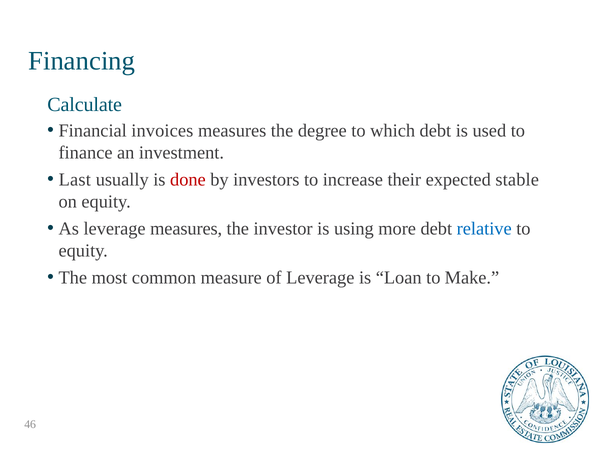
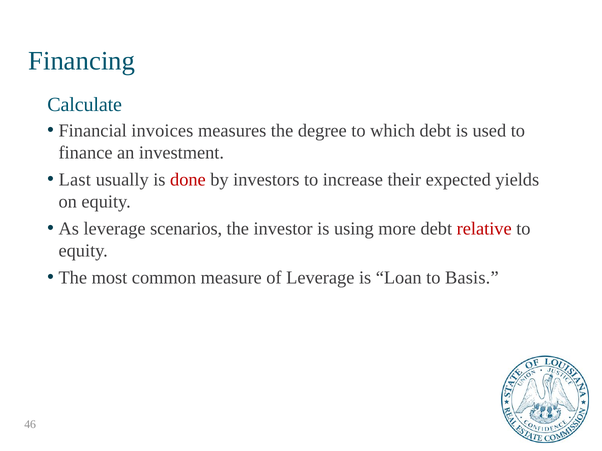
stable: stable -> yields (517, 180)
leverage measures: measures -> scenarios (186, 229)
relative colour: blue -> red (484, 229)
Make: Make -> Basis (472, 278)
